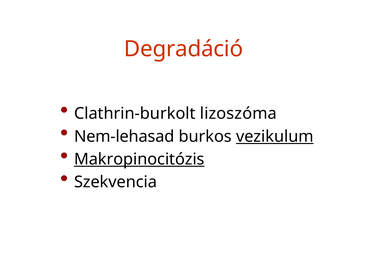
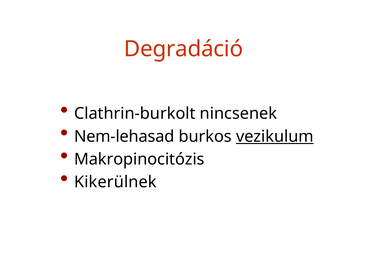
lizoszóma: lizoszóma -> nincsenek (238, 114)
Makropinocitózis underline: present -> none (139, 159)
Szekvencia: Szekvencia -> Kikerülnek (115, 182)
